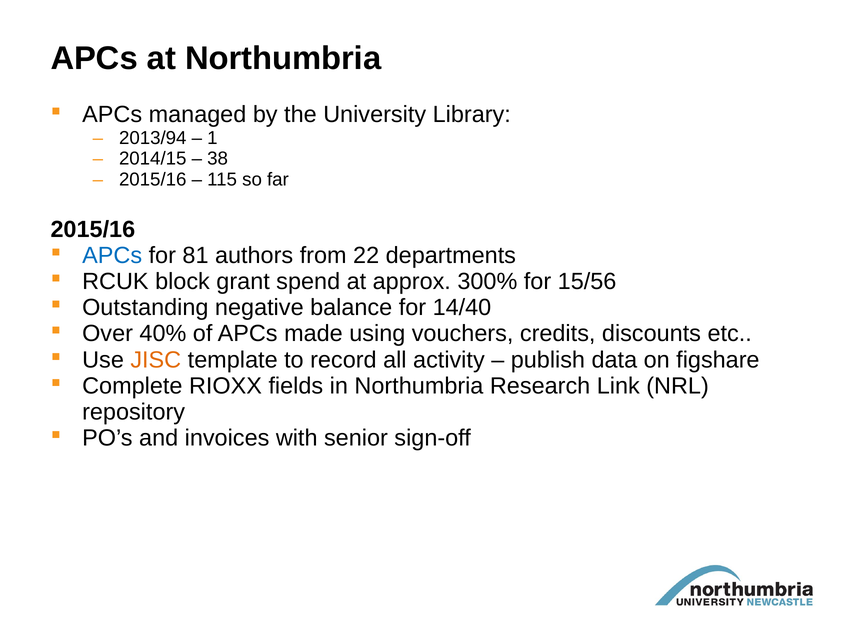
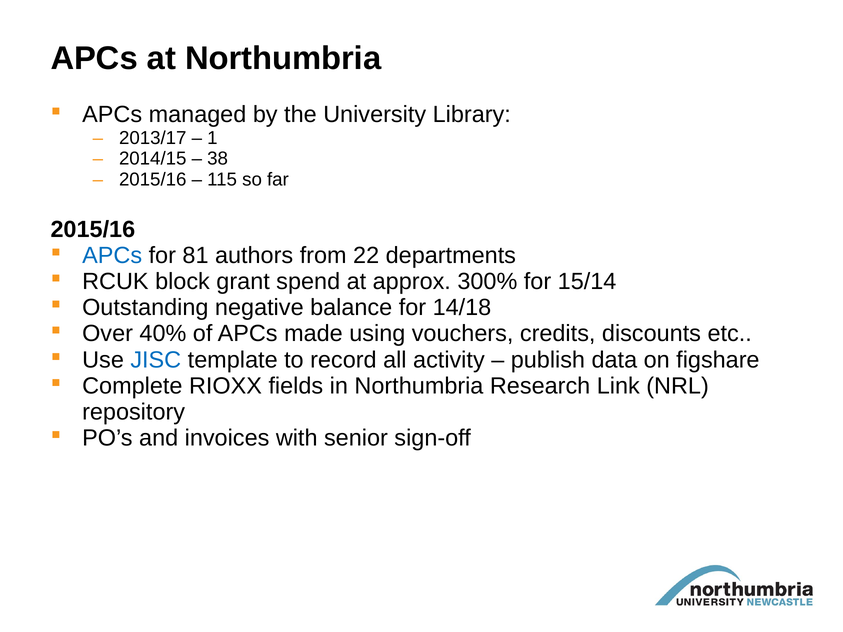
2013/94: 2013/94 -> 2013/17 (153, 138)
15/56: 15/56 -> 15/14 (587, 282)
14/40: 14/40 -> 14/18 (462, 308)
JISC colour: orange -> blue (156, 360)
